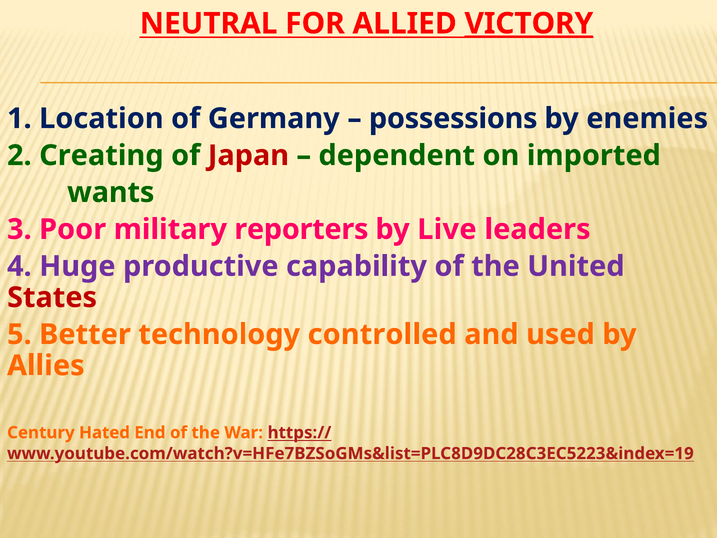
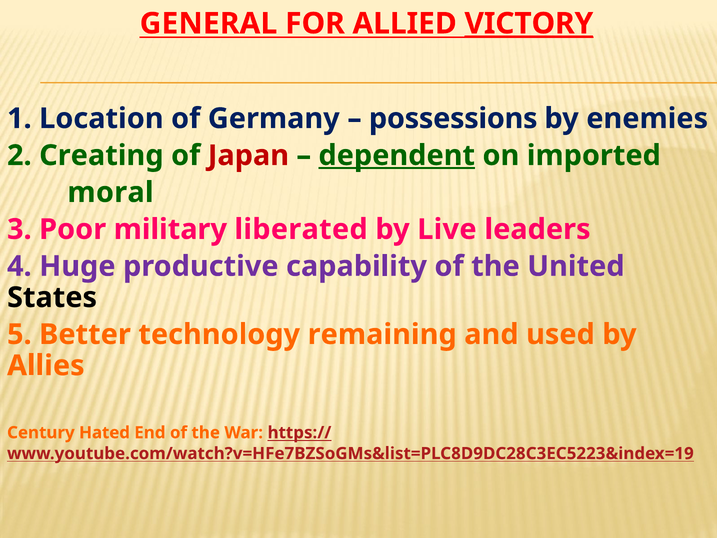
NEUTRAL: NEUTRAL -> GENERAL (208, 24)
dependent underline: none -> present (397, 155)
wants: wants -> moral (111, 192)
reporters: reporters -> liberated (301, 229)
States colour: red -> black (52, 297)
controlled: controlled -> remaining (382, 334)
